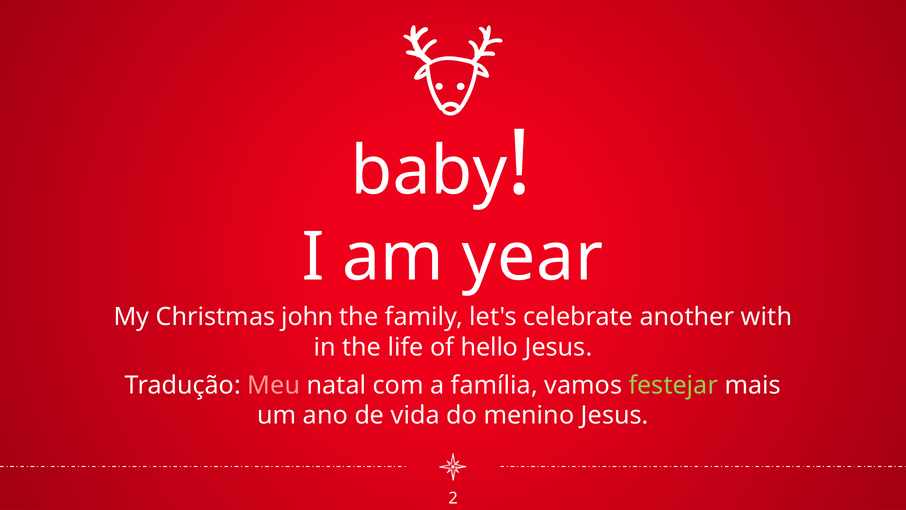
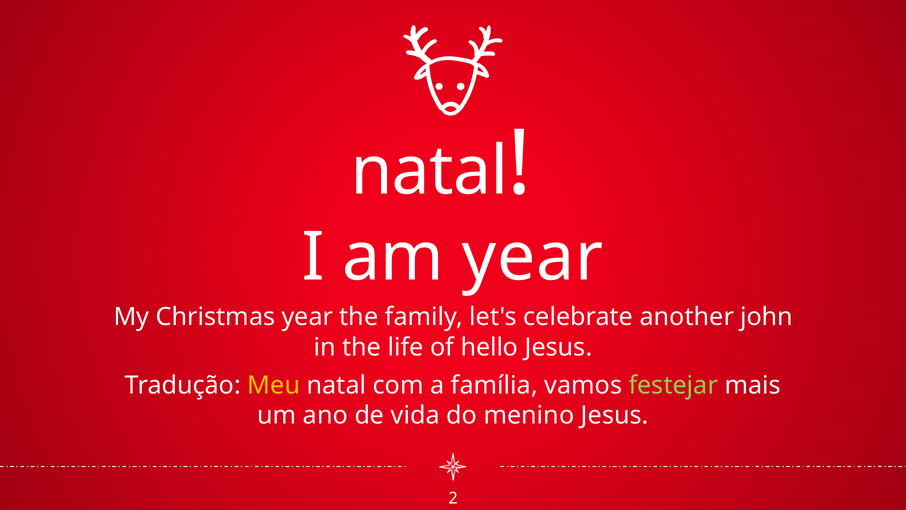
baby: baby -> natal (429, 171)
Christmas john: john -> year (307, 317)
with: with -> john (767, 317)
Meu colour: pink -> yellow (274, 385)
